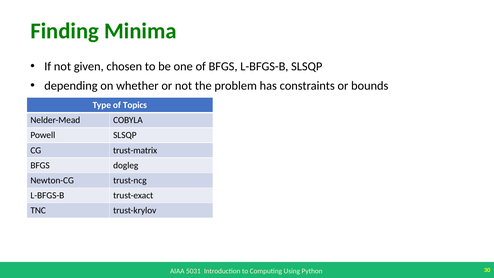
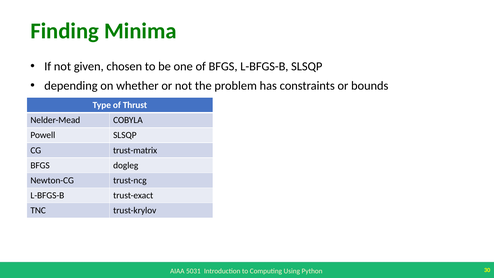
Topics: Topics -> Thrust (135, 105)
